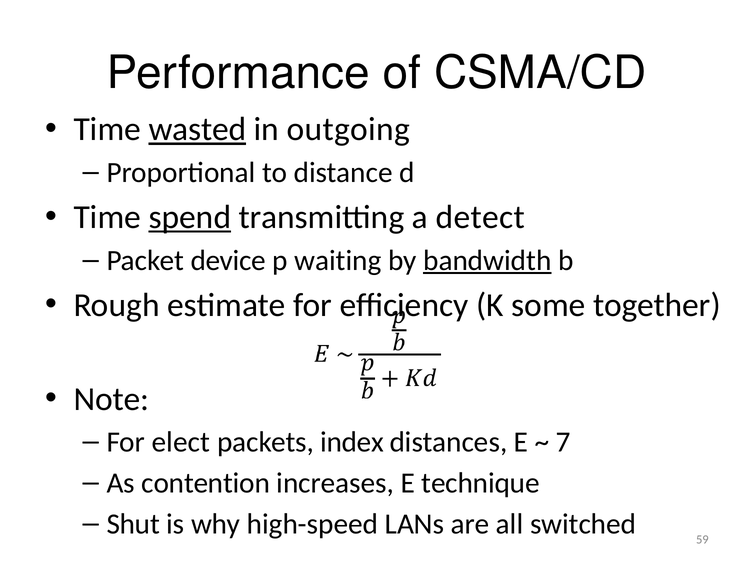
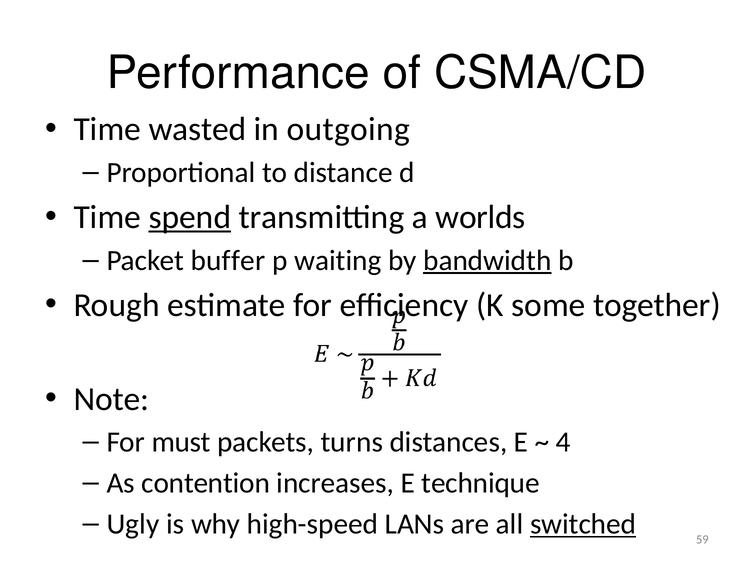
wasted underline: present -> none (197, 129)
detect: detect -> worlds (480, 217)
device: device -> buffer (228, 261)
elect: elect -> must (181, 443)
index: index -> turns (352, 443)
7: 7 -> 4 (563, 443)
Shut: Shut -> Ugly (133, 525)
switched underline: none -> present (583, 525)
